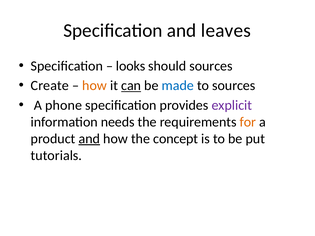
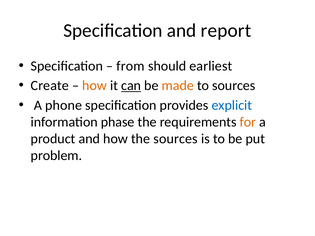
leaves: leaves -> report (226, 30)
looks: looks -> from (130, 66)
should sources: sources -> earliest (211, 66)
made colour: blue -> orange (178, 86)
explicit colour: purple -> blue (232, 105)
needs: needs -> phase (118, 122)
and underline: present -> none (89, 139)
the concept: concept -> sources (176, 139)
tutorials: tutorials -> problem (56, 156)
